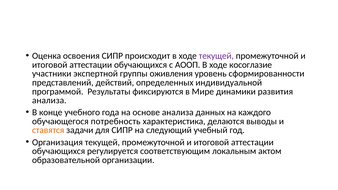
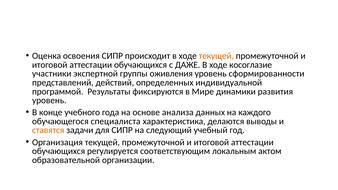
текущей colour: purple -> orange (216, 56)
АООП: АООП -> ДАЖЕ (188, 65)
анализа: анализа -> уровень (49, 100)
потребность: потребность -> специалиста (116, 121)
